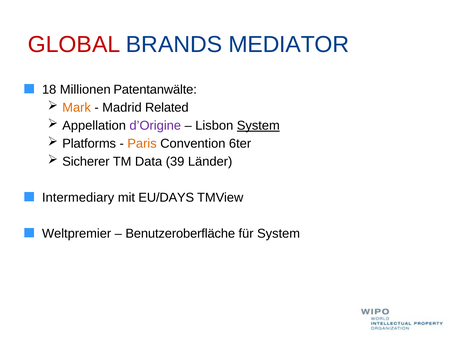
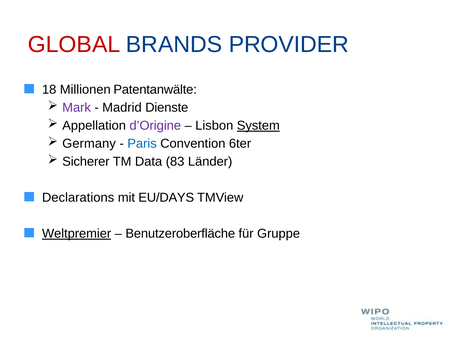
MEDIATOR: MEDIATOR -> PROVIDER (289, 44)
Mark colour: orange -> purple (77, 108)
Related: Related -> Dienste (167, 108)
Platforms: Platforms -> Germany (89, 144)
Paris colour: orange -> blue (142, 144)
39: 39 -> 83 (175, 162)
Intermediary: Intermediary -> Declarations (78, 198)
Weltpremier underline: none -> present (77, 234)
für System: System -> Gruppe (279, 234)
